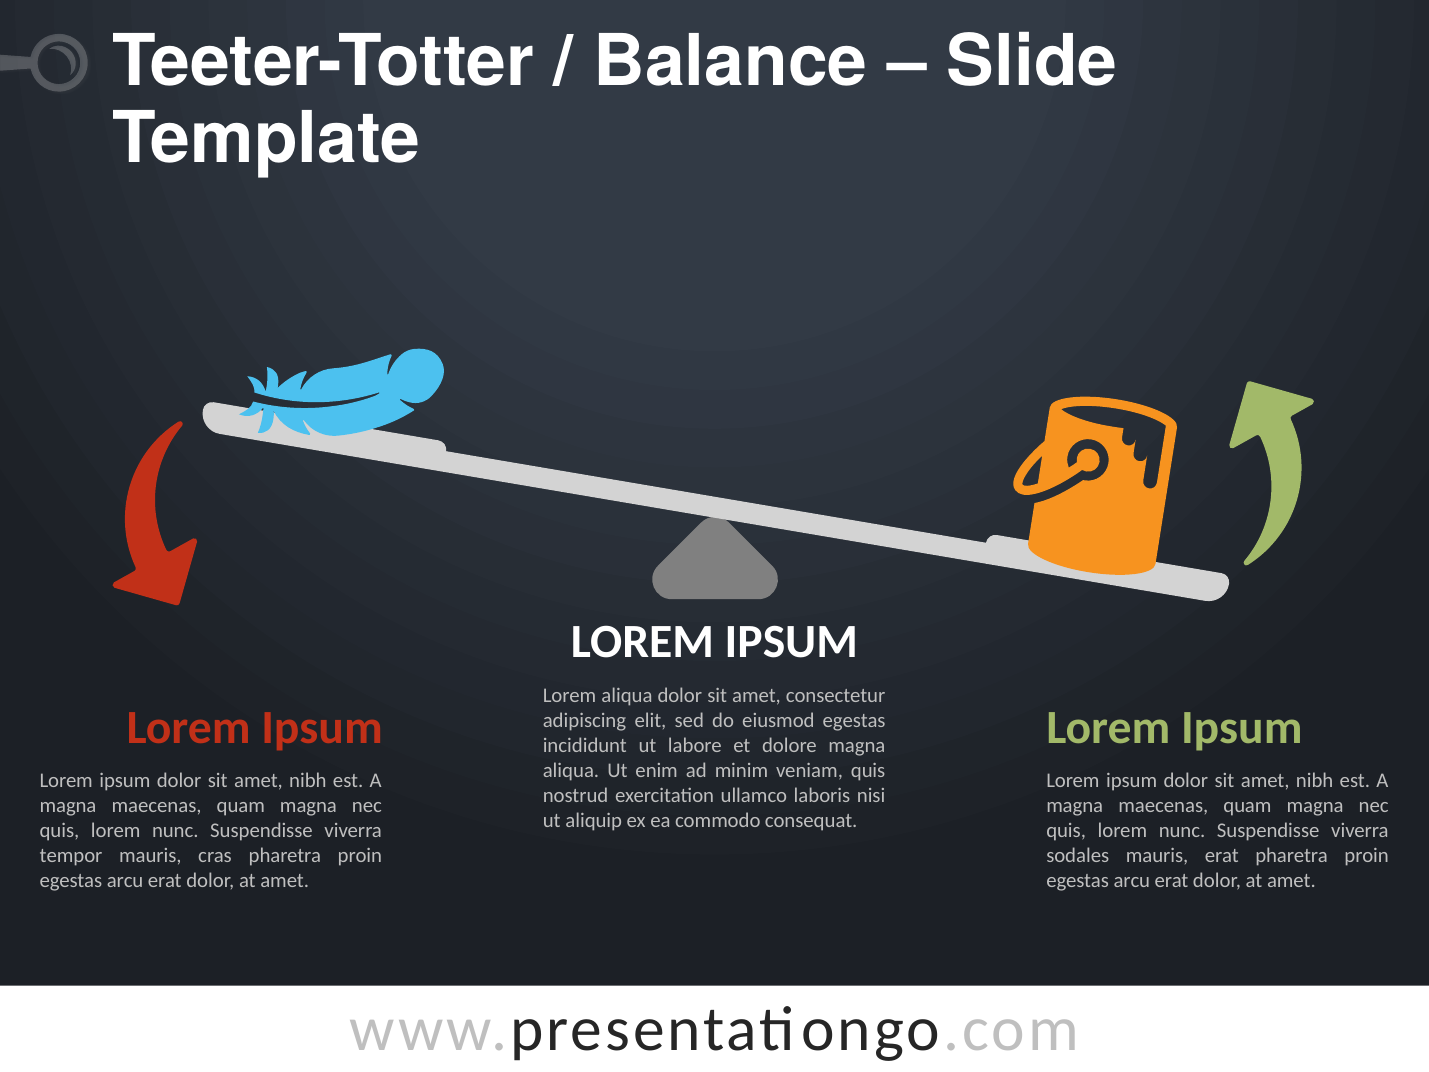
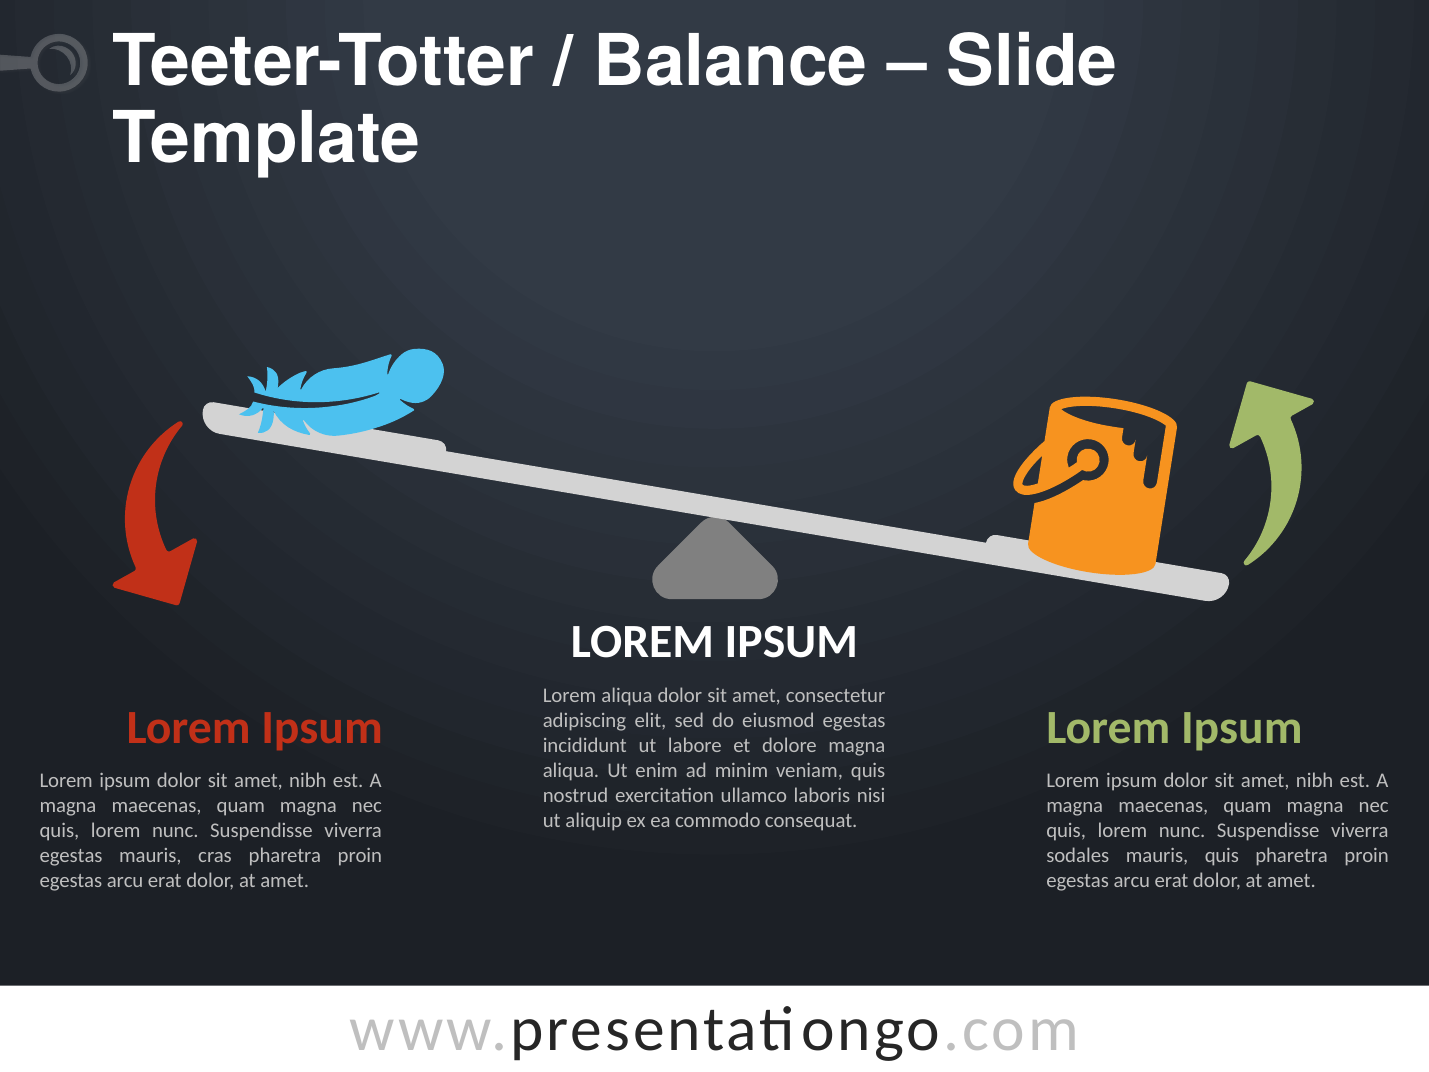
tempor: tempor -> egestas (71, 856)
mauris erat: erat -> quis (1222, 856)
